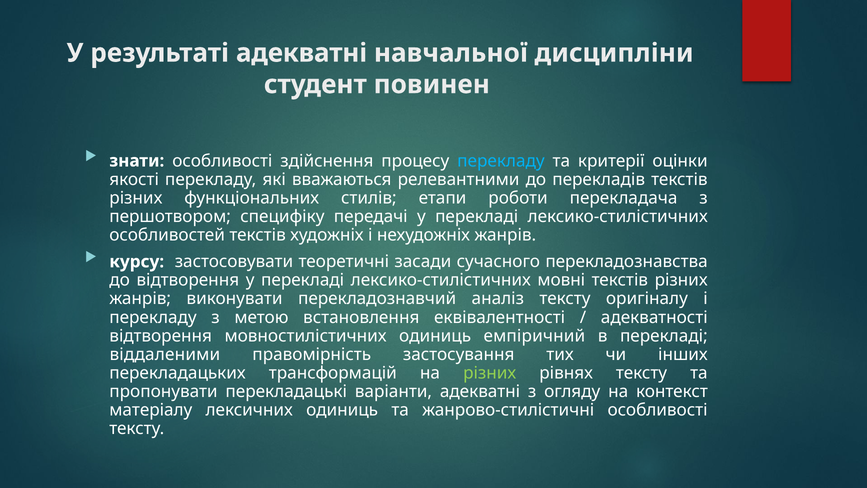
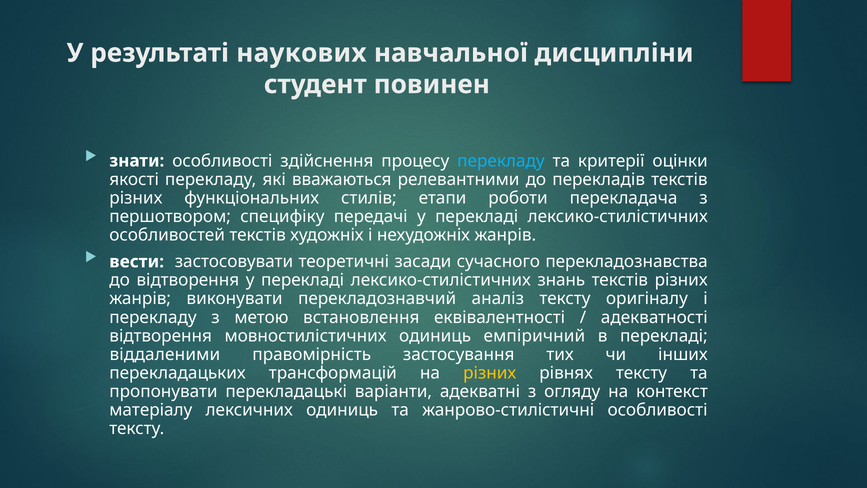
результаті адекватні: адекватні -> наукових (301, 53)
курсу: курсу -> вести (137, 262)
мовні: мовні -> знань (561, 280)
різних colour: light green -> yellow (490, 373)
